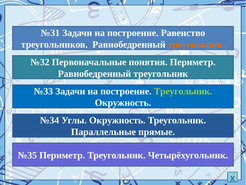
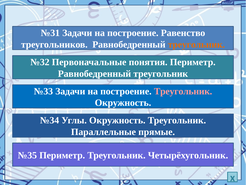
Треугольник colour: light green -> pink (183, 91)
